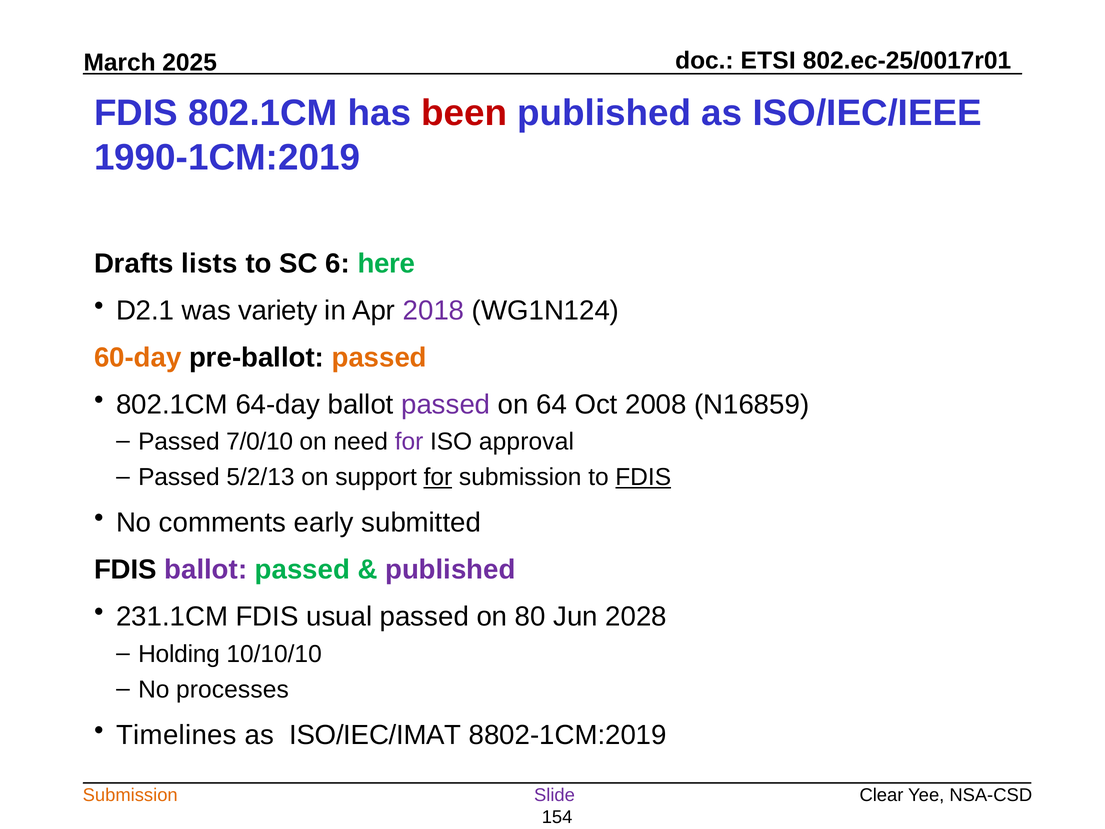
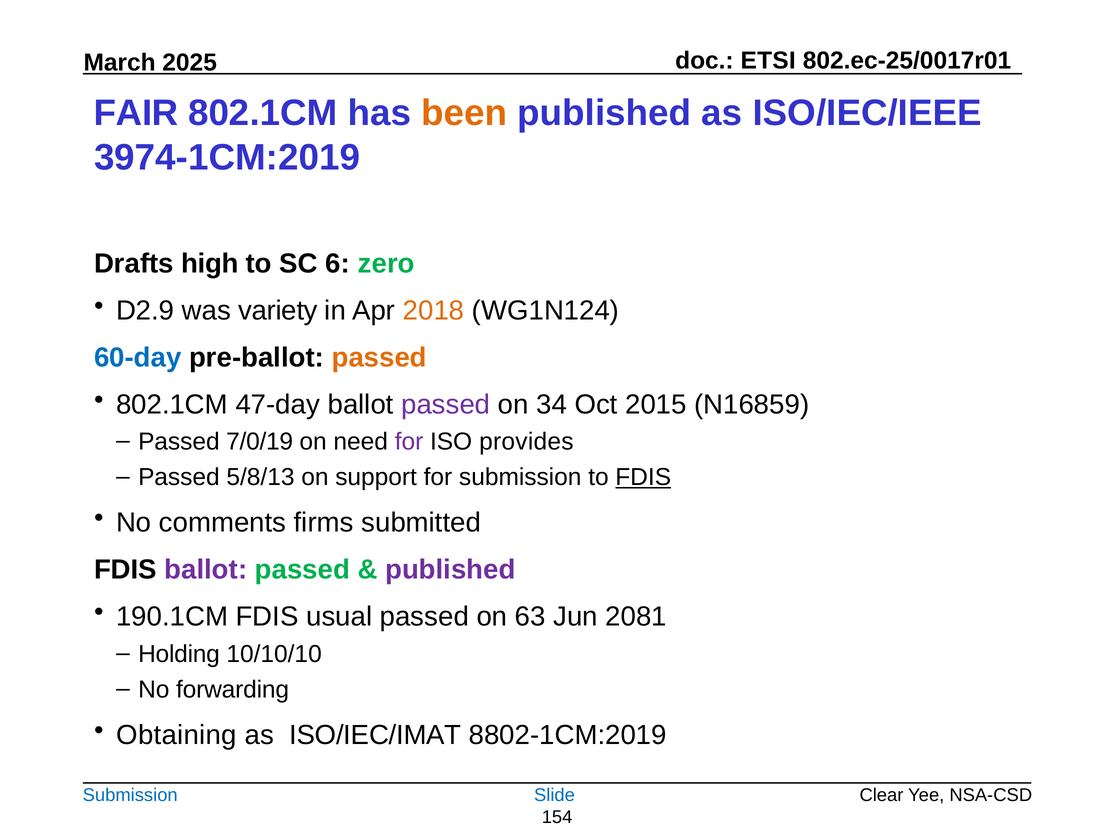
FDIS: FDIS -> FAIR (136, 113)
been colour: red -> orange (464, 113)
1990-1CM:2019: 1990-1CM:2019 -> 3974-1CM:2019 (227, 157)
lists: lists -> high (210, 263)
here: here -> zero (386, 263)
D2.1: D2.1 -> D2.9 (145, 310)
2018 colour: purple -> orange (434, 310)
60-day colour: orange -> blue (138, 357)
64-day: 64-day -> 47-day (278, 404)
64: 64 -> 34 (552, 404)
2008: 2008 -> 2015 (656, 404)
7/0/10: 7/0/10 -> 7/0/19 (260, 442)
approval: approval -> provides (526, 442)
5/2/13: 5/2/13 -> 5/8/13 (260, 477)
for underline: present -> none (438, 477)
early: early -> firms (324, 523)
231.1CM: 231.1CM -> 190.1CM (172, 617)
80: 80 -> 63 (530, 617)
2028: 2028 -> 2081 (636, 617)
processes: processes -> forwarding (233, 689)
Timelines: Timelines -> Obtaining (177, 735)
Submission colour: orange -> blue (130, 795)
Slide colour: purple -> blue (554, 795)
